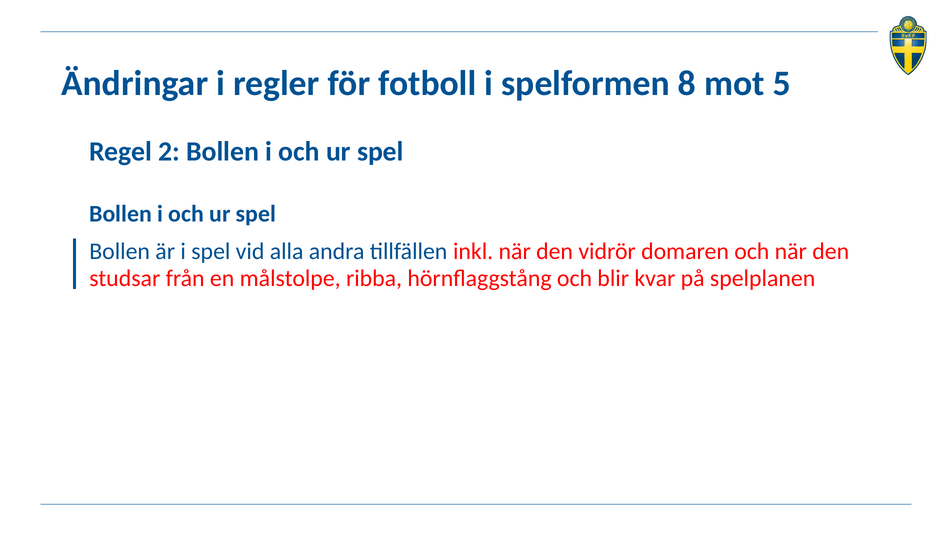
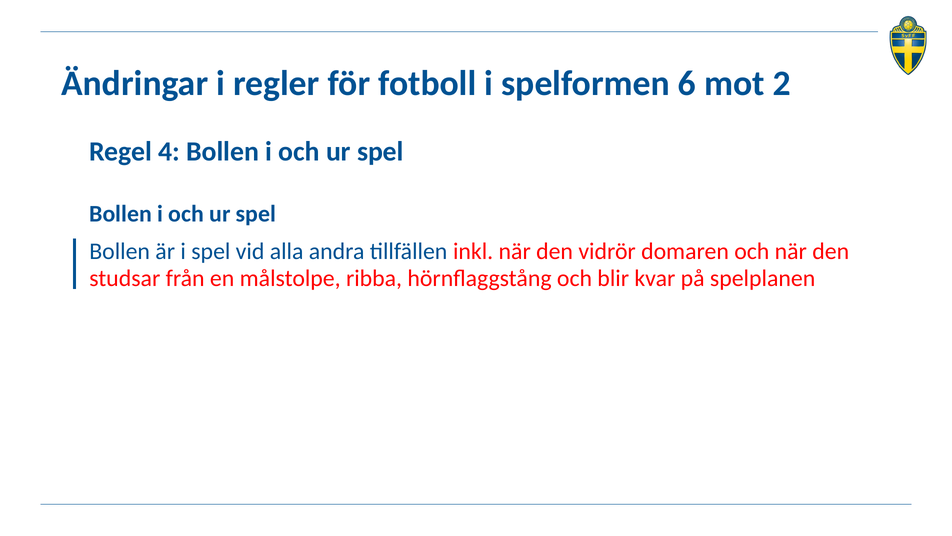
8: 8 -> 6 (687, 83)
5: 5 -> 2 (782, 83)
2: 2 -> 4 (169, 151)
